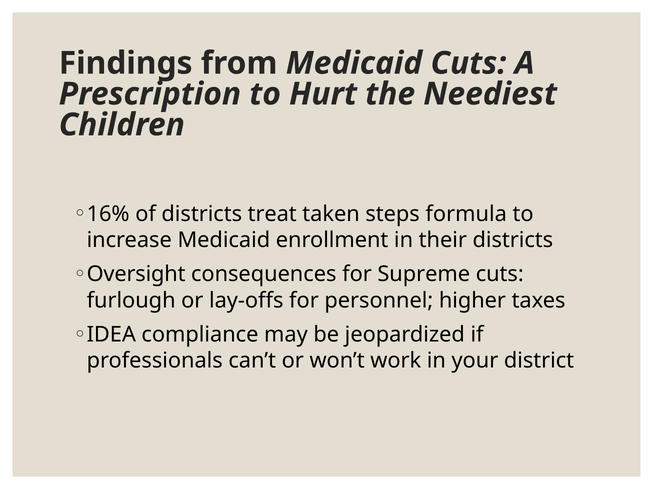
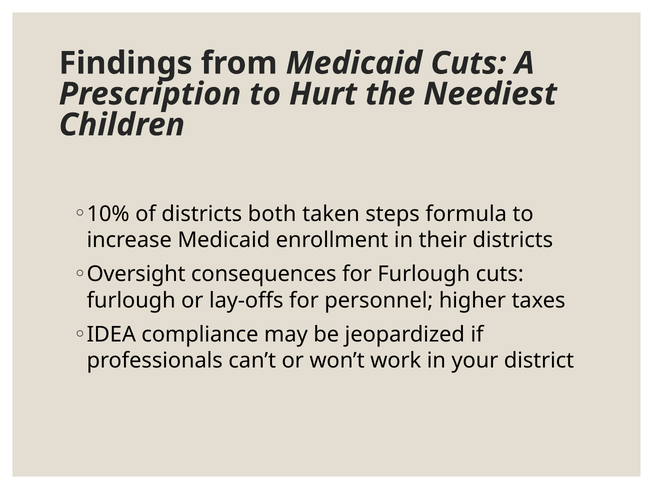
16%: 16% -> 10% (108, 214)
treat: treat -> both (272, 214)
for Supreme: Supreme -> Furlough (424, 275)
